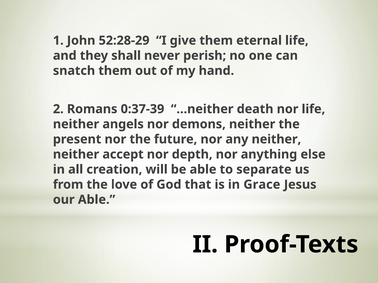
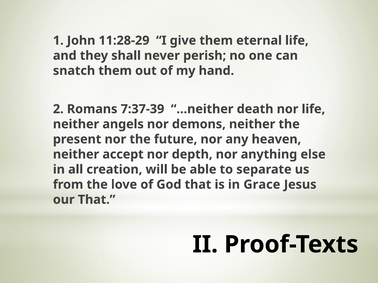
52:28-29: 52:28-29 -> 11:28-29 (124, 41)
0:37-39: 0:37-39 -> 7:37-39 (142, 109)
any neither: neither -> heaven (276, 139)
our Able: Able -> That (97, 200)
